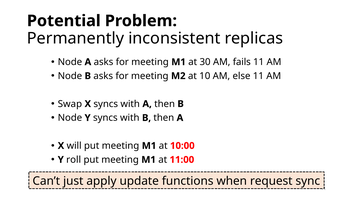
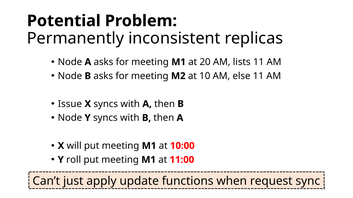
30: 30 -> 20 (205, 62)
fails: fails -> lists (242, 62)
Swap: Swap -> Issue (70, 104)
